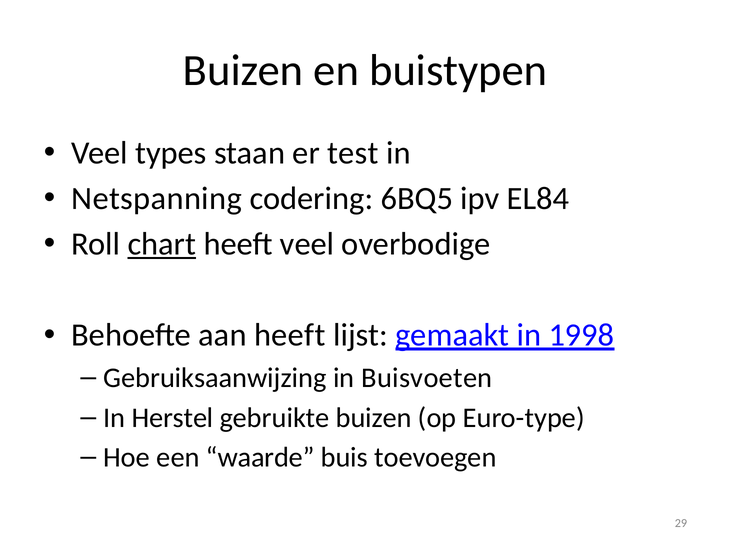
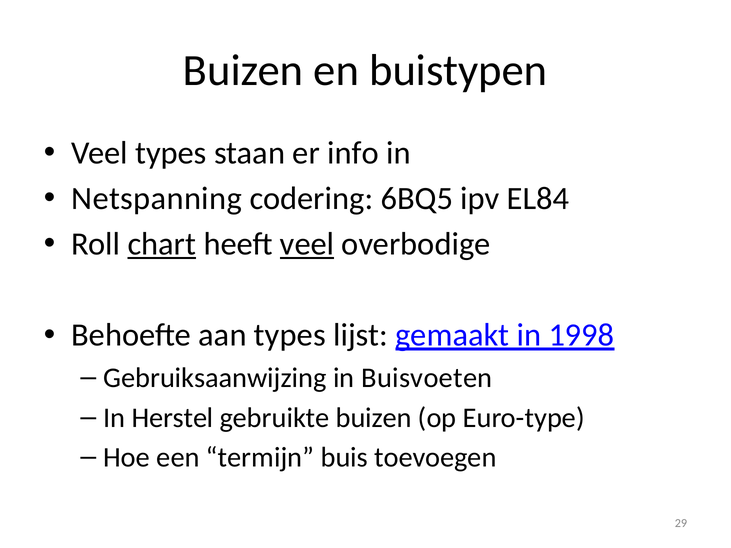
test: test -> info (353, 153)
veel underline: none -> present (307, 244)
aan heeft: heeft -> types (290, 335)
waarde: waarde -> termijn (260, 458)
